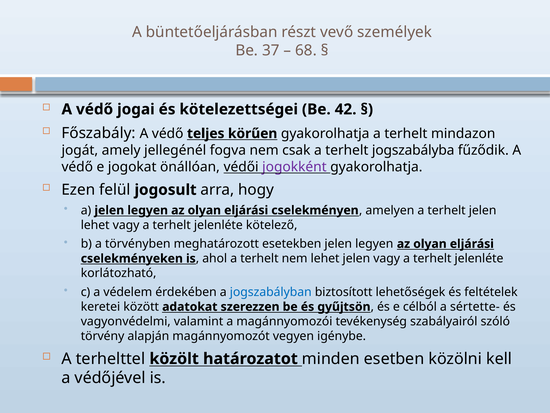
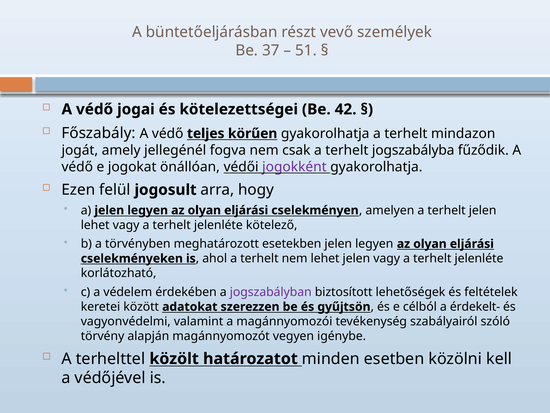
68: 68 -> 51 (306, 50)
jogszabályban colour: blue -> purple (271, 292)
sértette-: sértette- -> érdekelt- (475, 306)
